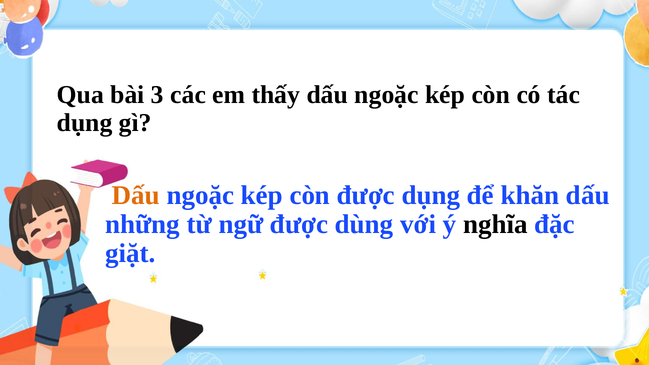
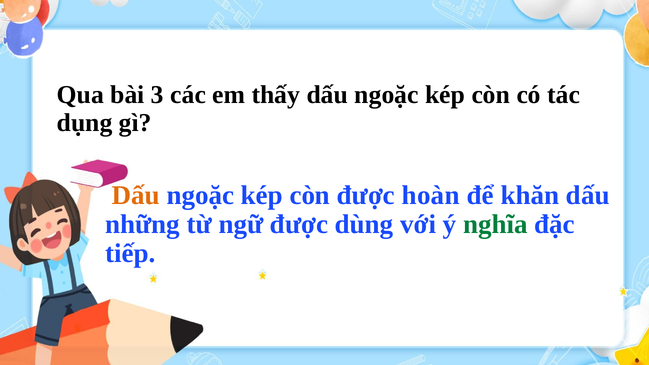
được dụng: dụng -> hoàn (431, 195)
nghĩa colour: black -> green (495, 224)
giặt: giặt -> tiếp (130, 254)
